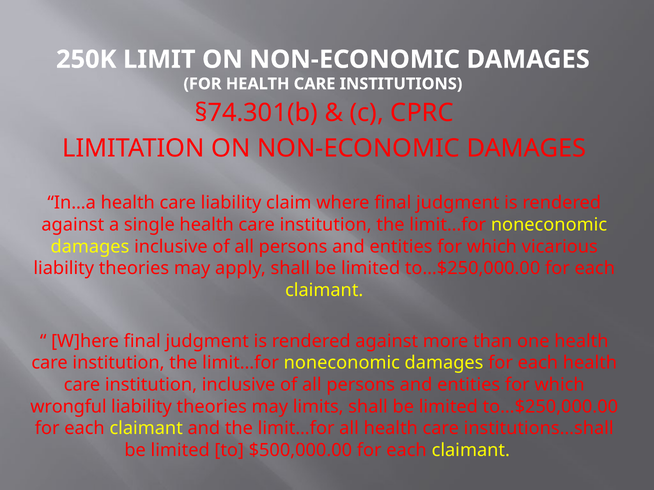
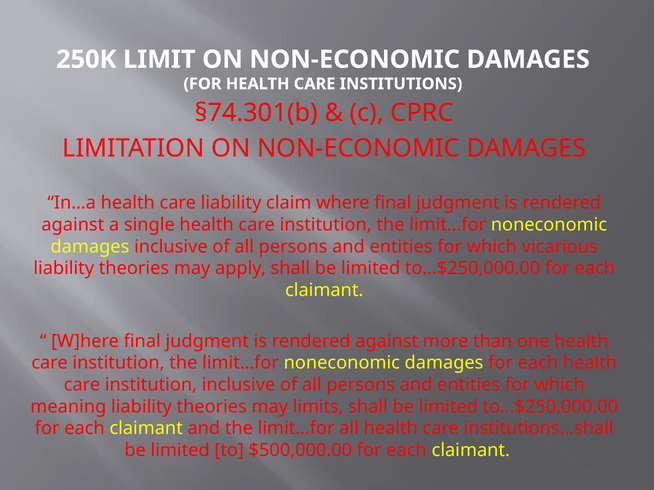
wrongful: wrongful -> meaning (68, 407)
